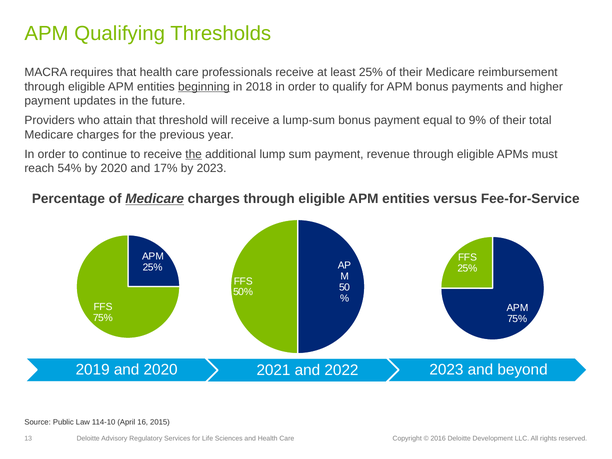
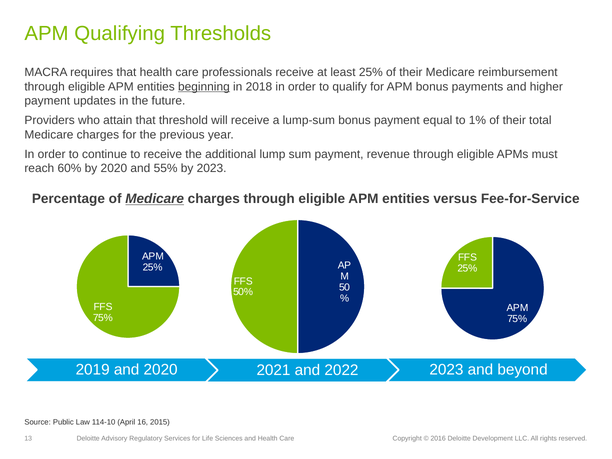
9%: 9% -> 1% (477, 120)
the underline: present -> none (194, 154)
54%: 54% -> 60% (70, 168)
17%: 17% -> 55% (166, 168)
